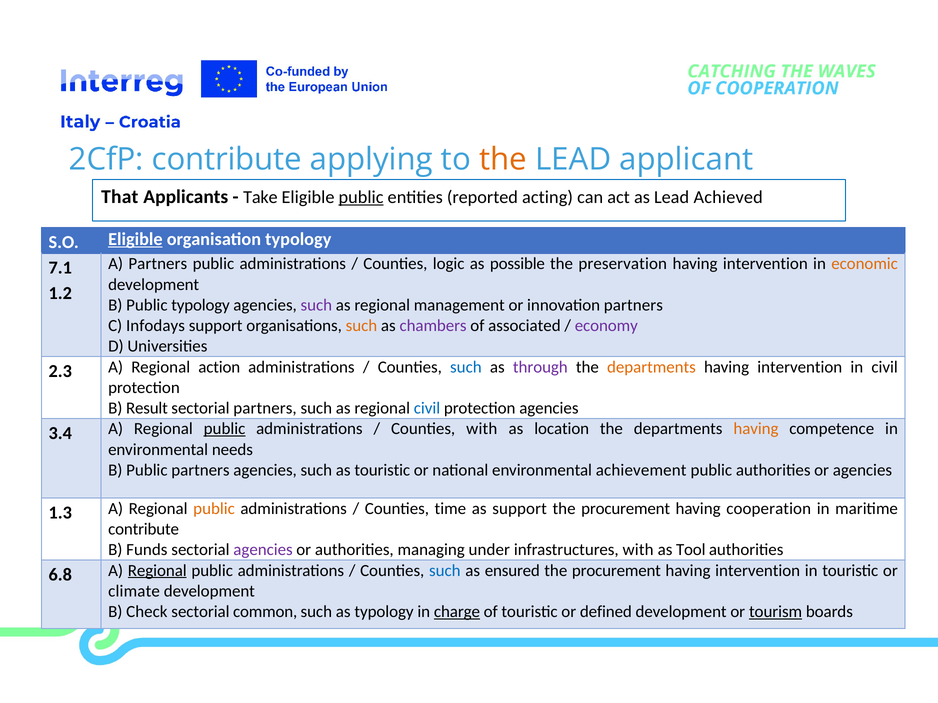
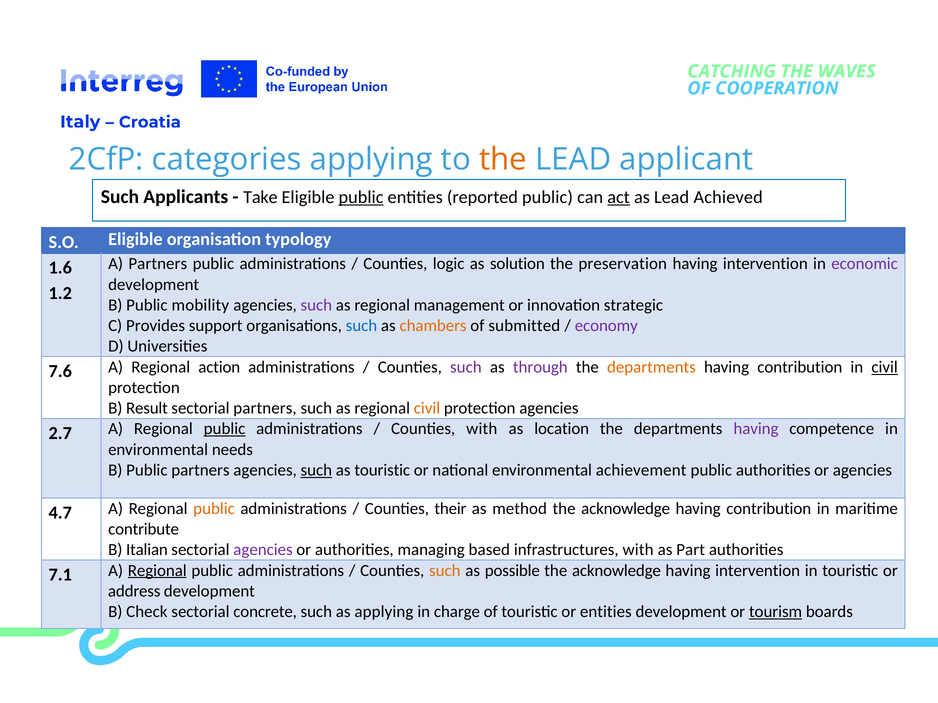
2CfP contribute: contribute -> categories (227, 159)
That: That -> Such (120, 197)
reported acting: acting -> public (548, 197)
act underline: none -> present (619, 197)
Eligible underline: present -> none (135, 239)
possible: possible -> solution (517, 264)
economic colour: orange -> purple (865, 264)
7.1: 7.1 -> 1.6 (60, 268)
Public typology: typology -> mobility (200, 305)
innovation partners: partners -> strategic (633, 305)
Infodays: Infodays -> Provides (156, 326)
such colour: orange -> blue (361, 326)
chambers colour: purple -> orange (433, 326)
associated: associated -> submitted (524, 326)
2.3: 2.3 -> 7.6 (60, 371)
such colour: blue -> purple (466, 367)
intervention: intervention -> contribution (800, 367)
civil underline: none -> present (885, 367)
civil colour: blue -> orange (427, 409)
3.4: 3.4 -> 2.7 (60, 433)
having colour: orange -> purple (756, 429)
such underline: none -> present (316, 470)
1.3: 1.3 -> 4.7 (60, 513)
time: time -> their (450, 509)
as support: support -> method (520, 509)
procurement: procurement -> acknowledge (626, 509)
cooperation: cooperation -> contribution (769, 509)
Funds: Funds -> Italian (147, 550)
under: under -> based (489, 550)
Tool: Tool -> Part (691, 550)
6.8: 6.8 -> 7.1 (60, 575)
such colour: blue -> orange (445, 571)
ensured: ensured -> possible (512, 571)
procurement: procurement -> acknowledge (616, 571)
climate: climate -> address (134, 591)
common: common -> concrete (265, 612)
as typology: typology -> applying (384, 612)
charge underline: present -> none (457, 612)
or defined: defined -> entities (606, 612)
